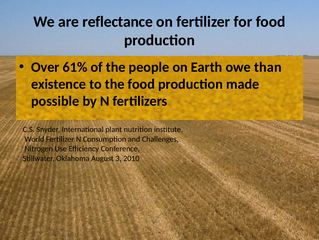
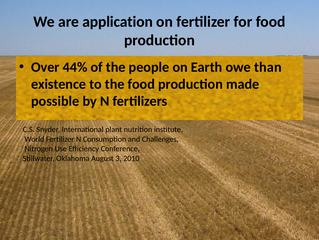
reflectance: reflectance -> application (118, 22)
61%: 61% -> 44% (75, 67)
